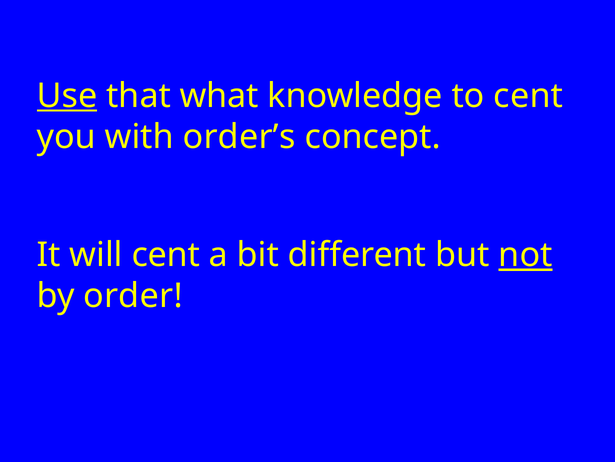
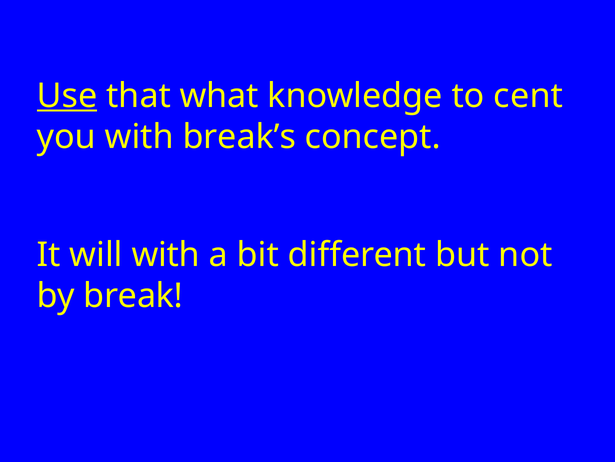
order’s: order’s -> break’s (239, 137)
will cent: cent -> with (166, 255)
not underline: present -> none (525, 255)
order: order -> break (133, 296)
